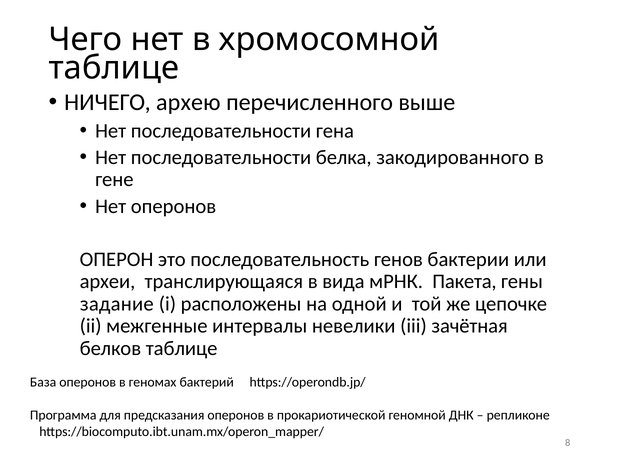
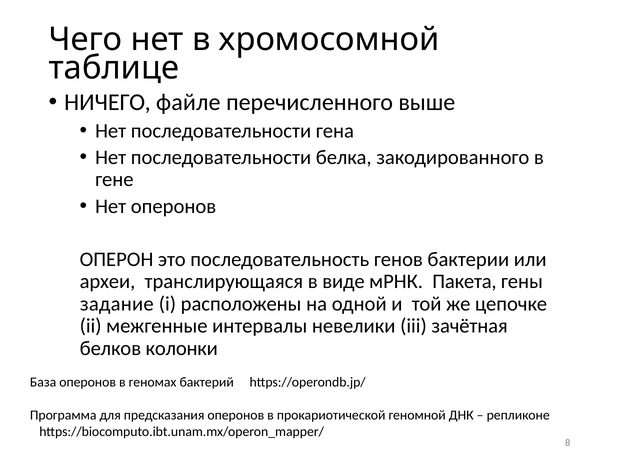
архею: архею -> файле (188, 102)
вида: вида -> виде (343, 282)
белков таблице: таблице -> колонки (182, 349)
